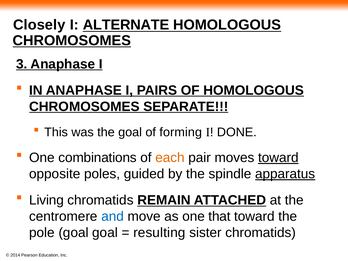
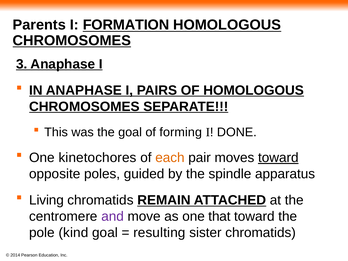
Closely: Closely -> Parents (39, 25)
ALTERNATE: ALTERNATE -> FORMATION (126, 25)
combinations: combinations -> kinetochores (97, 158)
apparatus underline: present -> none (285, 174)
and colour: blue -> purple (113, 216)
pole goal: goal -> kind (73, 233)
